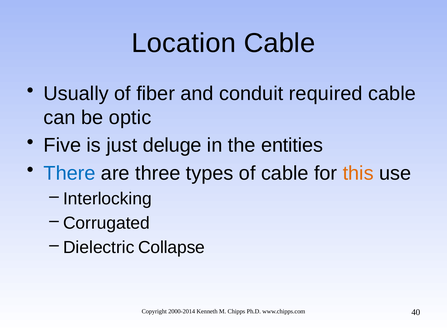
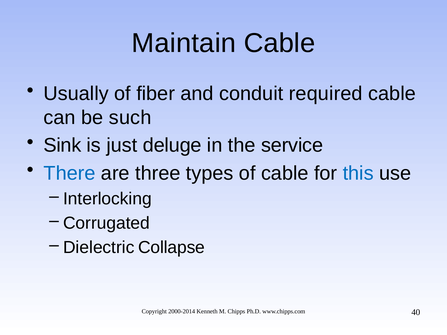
Location: Location -> Maintain (184, 43)
optic: optic -> such (130, 118)
Five: Five -> Sink (62, 145)
entities: entities -> service (292, 145)
this colour: orange -> blue (358, 173)
